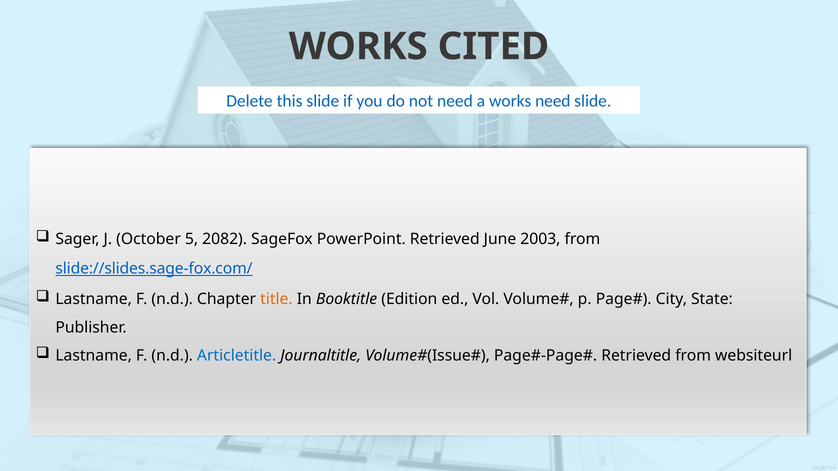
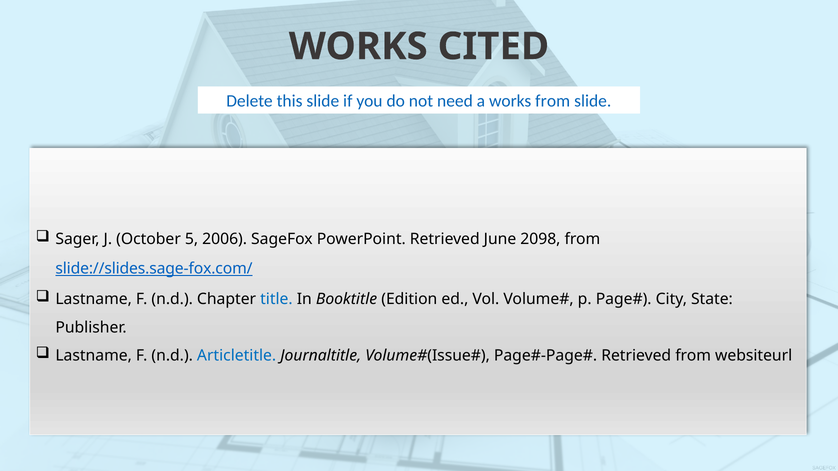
works need: need -> from (553, 101)
2082: 2082 -> 2006 (225, 239)
2003: 2003 -> 2098 (540, 239)
title colour: orange -> blue (276, 300)
